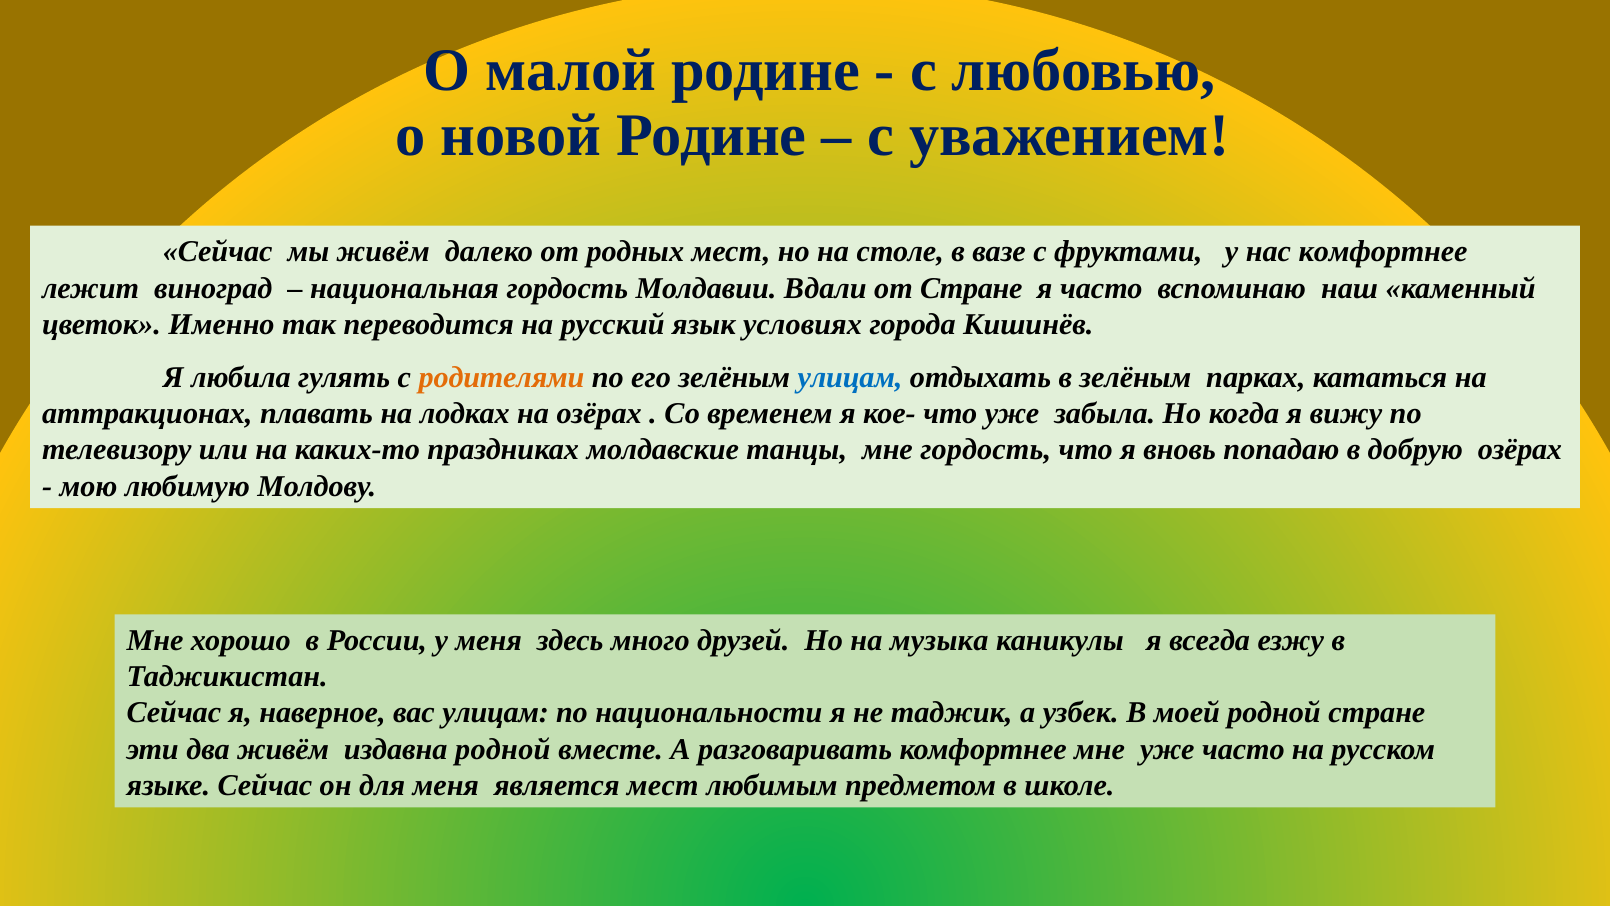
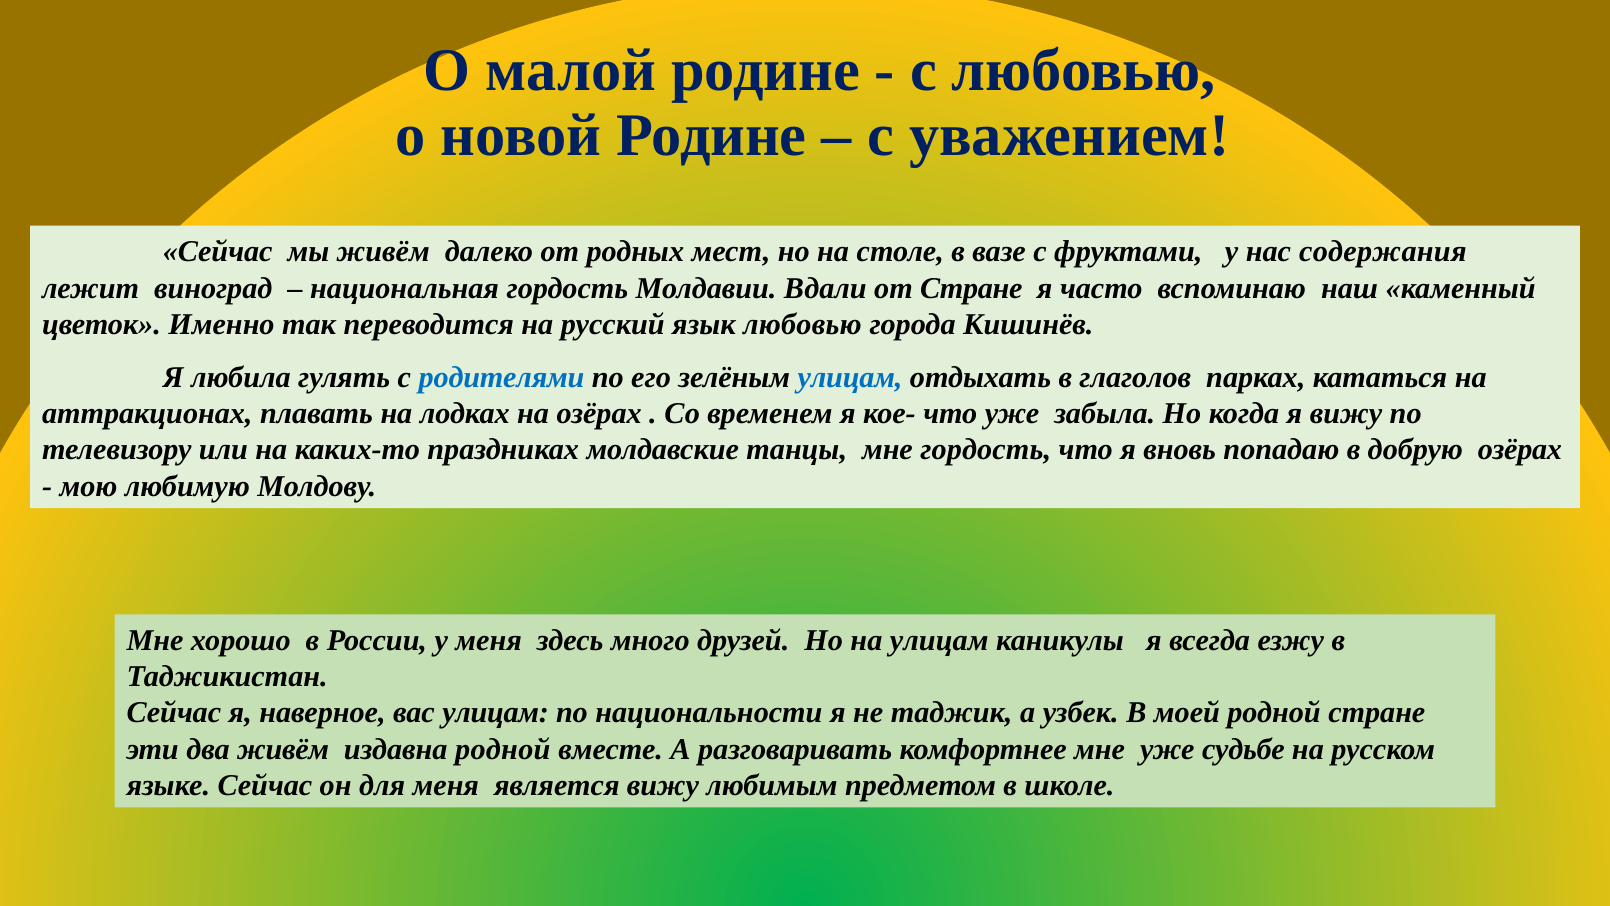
нас комфортнее: комфортнее -> содержания (1383, 252)
язык условиях: условиях -> любовью (802, 324)
родителями colour: orange -> blue (502, 377)
в зелёным: зелёным -> глаголов (1135, 377)
на музыка: музыка -> улицам (939, 640)
уже часто: часто -> судьбе (1243, 749)
является мест: мест -> вижу (663, 785)
